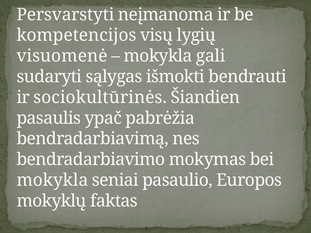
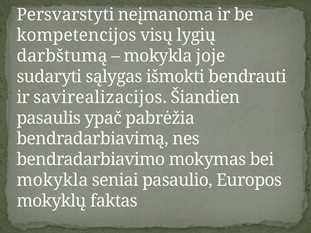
visuomenė: visuomenė -> darbštumą (62, 56)
gali: gali -> joje (211, 56)
sociokultūrinės: sociokultūrinės -> savirealizacijos (100, 97)
